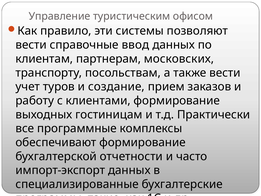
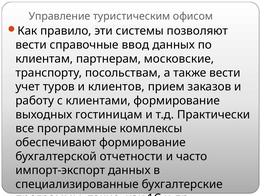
московских: московских -> московские (179, 59)
создание: создание -> клиентов (116, 87)
